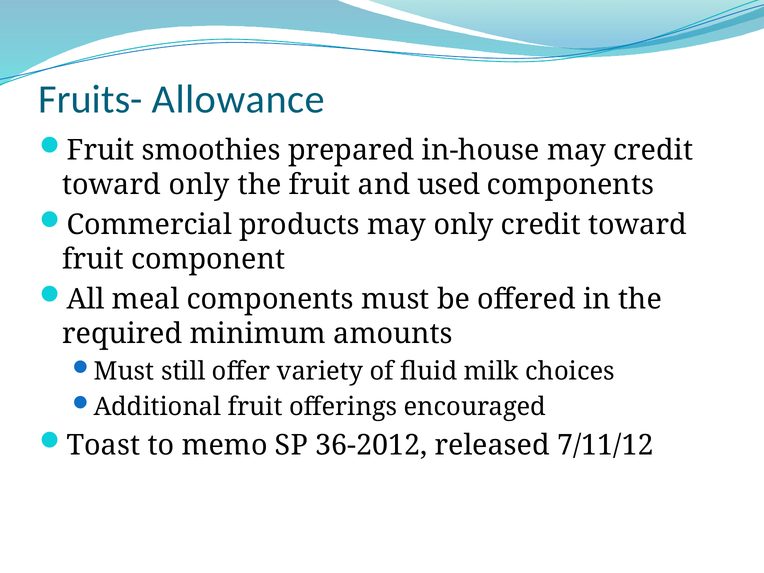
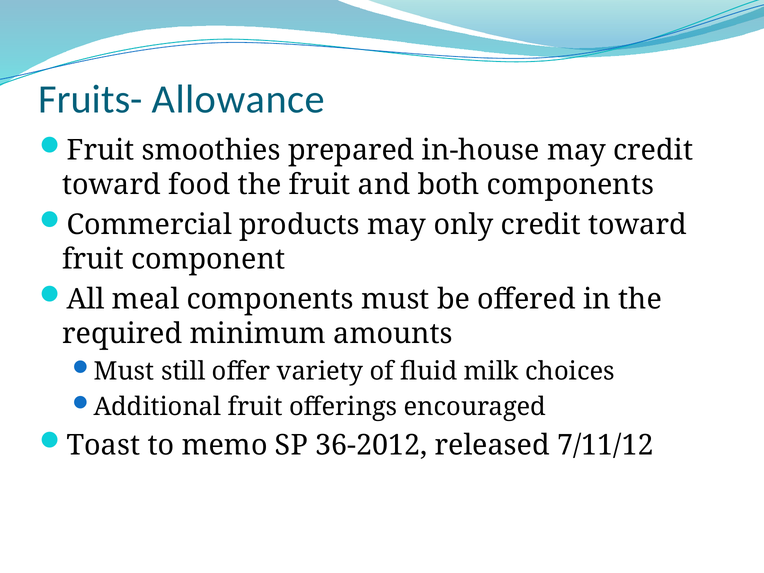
toward only: only -> food (199, 185)
used: used -> both (449, 185)
